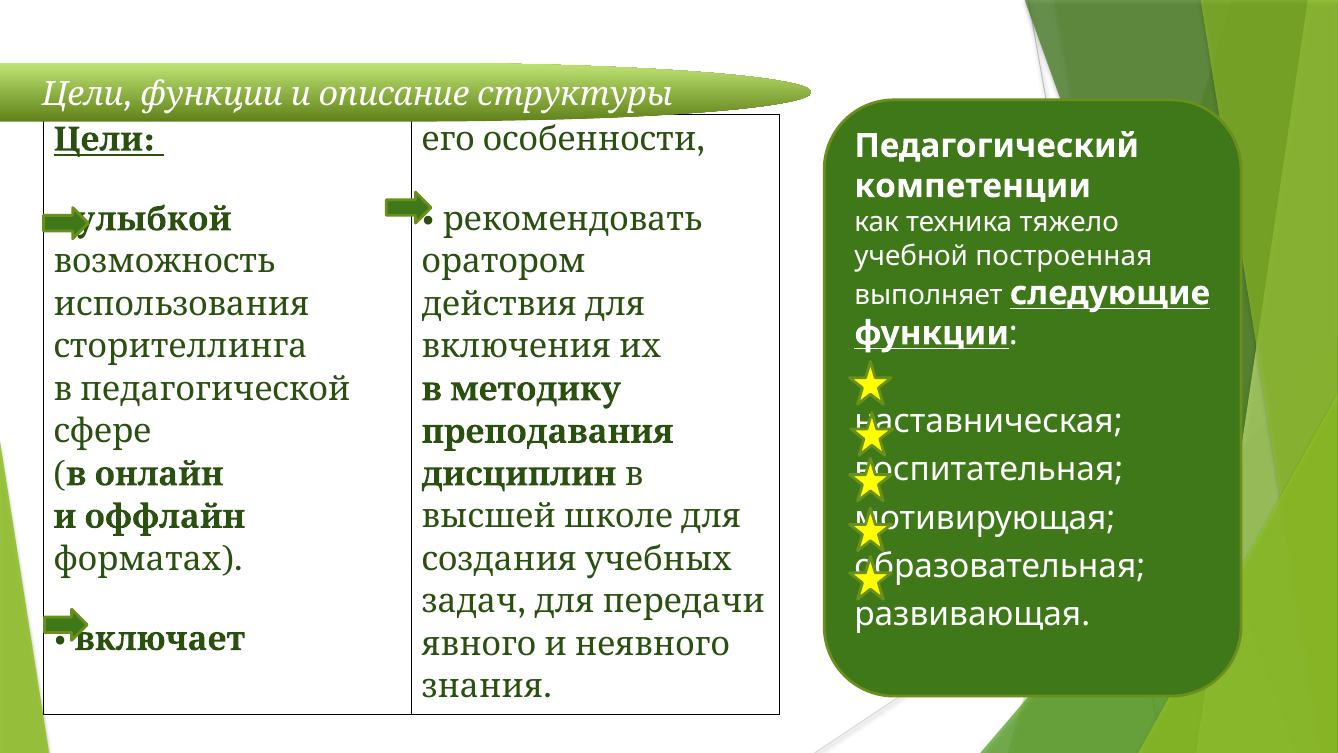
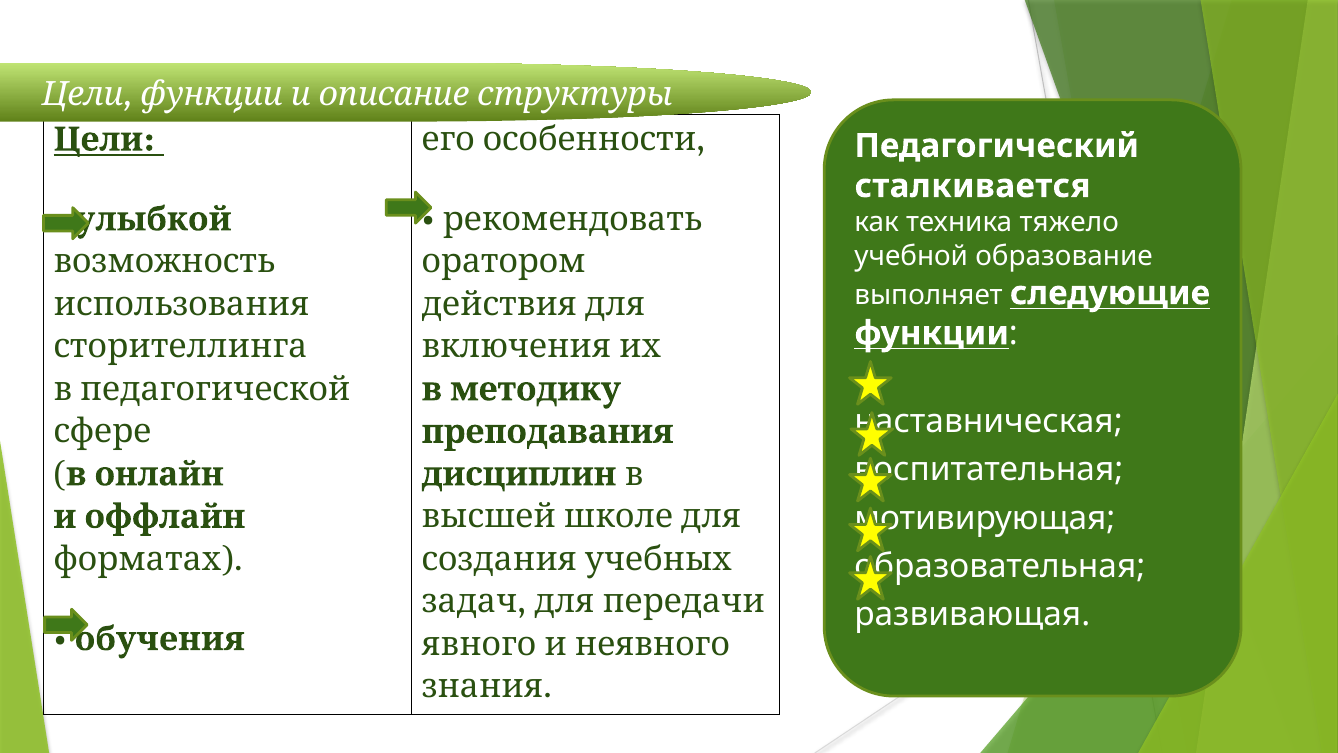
компетенции: компетенции -> сталкивается (973, 186)
построенная: построенная -> образование (1064, 256)
включает: включает -> обучения (160, 639)
